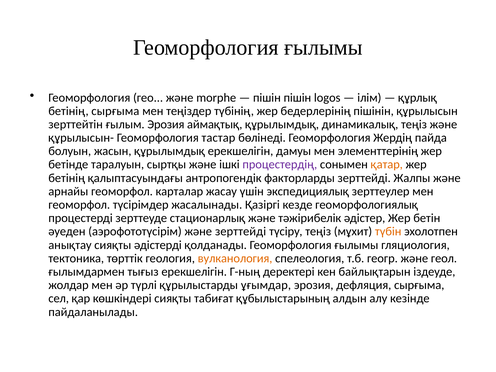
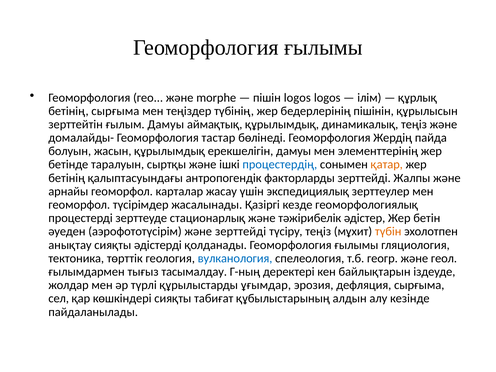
пішін пішін: пішін -> logos (297, 98)
ғылым Эрозия: Эрозия -> Дамуы (166, 124)
құрылысын-: құрылысын- -> домалайды- (81, 138)
процестердің colour: purple -> blue (280, 165)
вулканология colour: orange -> blue (235, 258)
тығыз ерекшелігін: ерекшелігін -> тасымалдау (194, 272)
